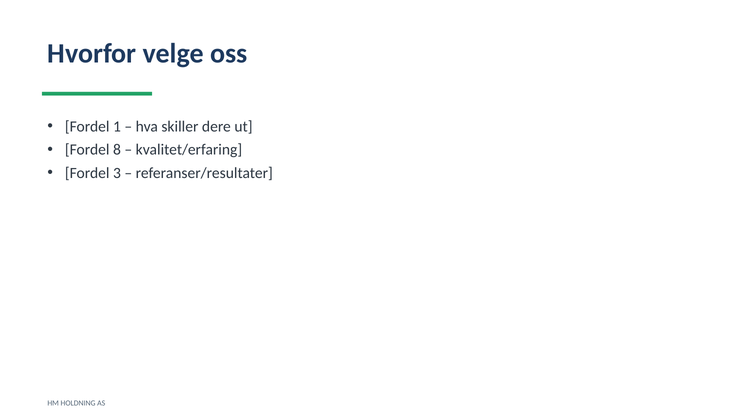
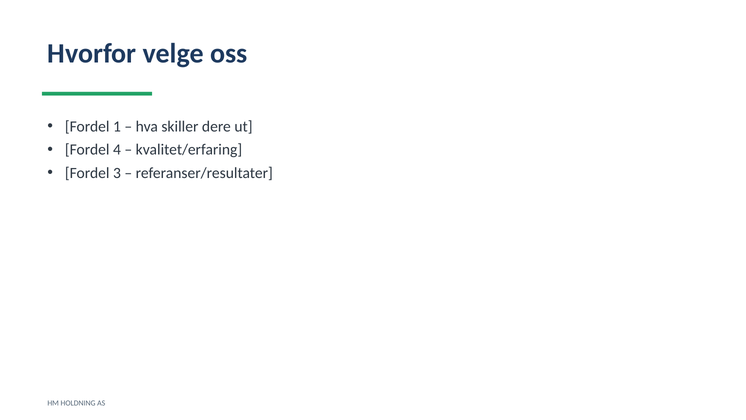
8: 8 -> 4 (117, 150)
